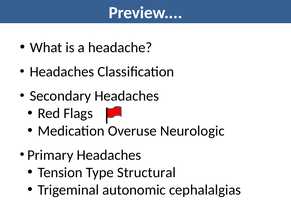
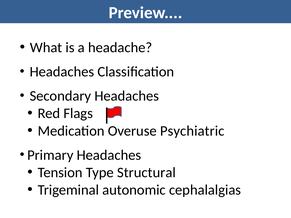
Neurologic: Neurologic -> Psychiatric (192, 131)
